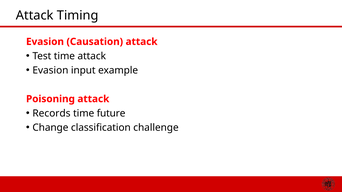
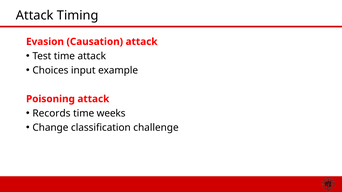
Evasion: Evasion -> Choices (50, 70)
future: future -> weeks (111, 113)
